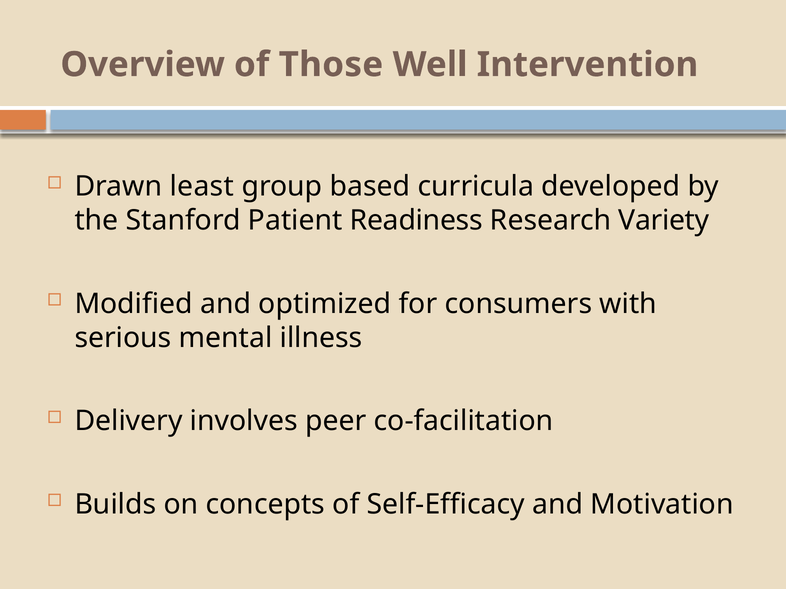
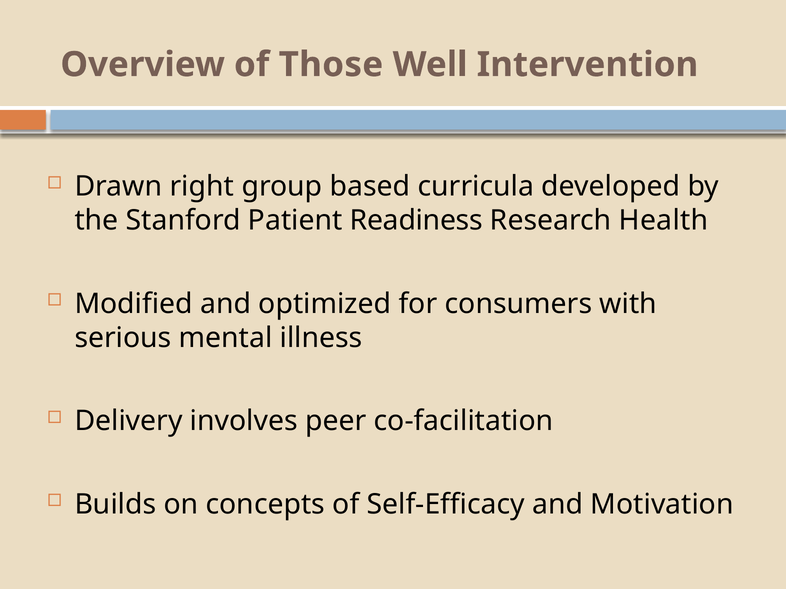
least: least -> right (202, 187)
Variety: Variety -> Health (664, 221)
